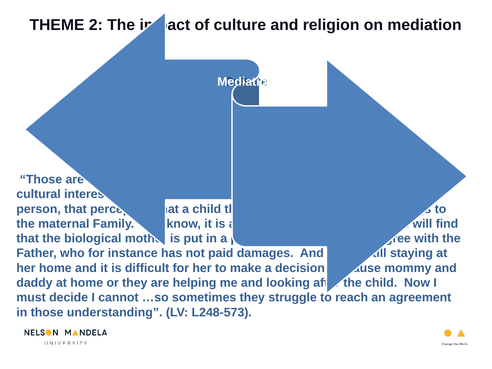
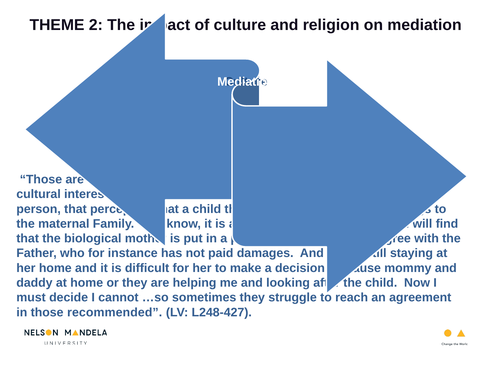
understanding: understanding -> recommended (115, 312)
L248-573: L248-573 -> L248-427 (222, 312)
